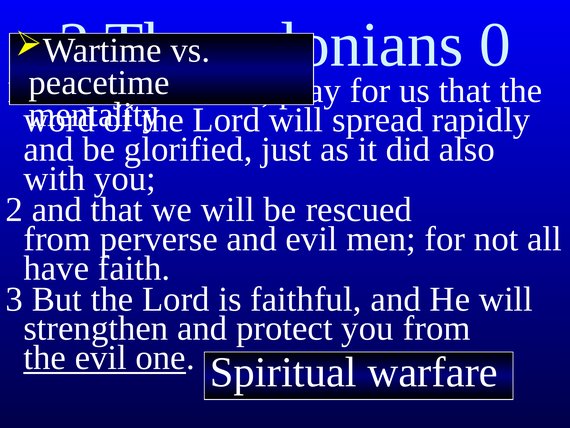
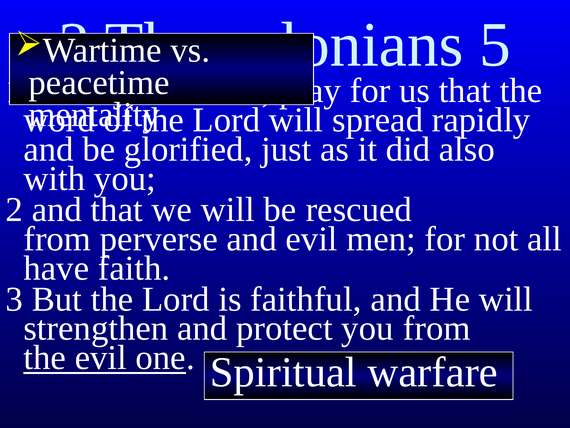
0: 0 -> 5 (495, 45)
